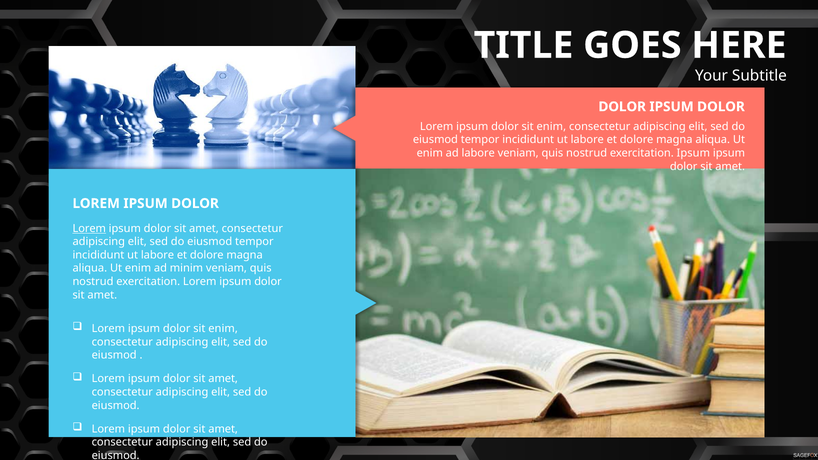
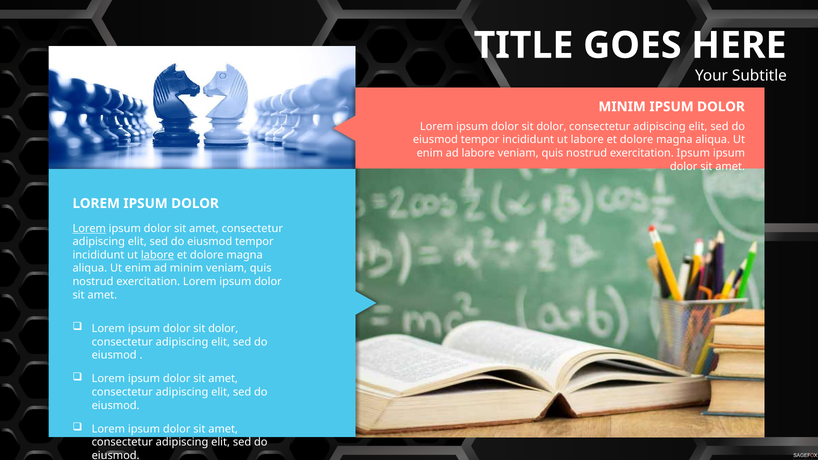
DOLOR: DOLOR -> MINIM (622, 107)
enim: enim -> dolor (551, 127)
labore underline: none -> present (157, 255)
enim: enim -> dolor (223, 329)
